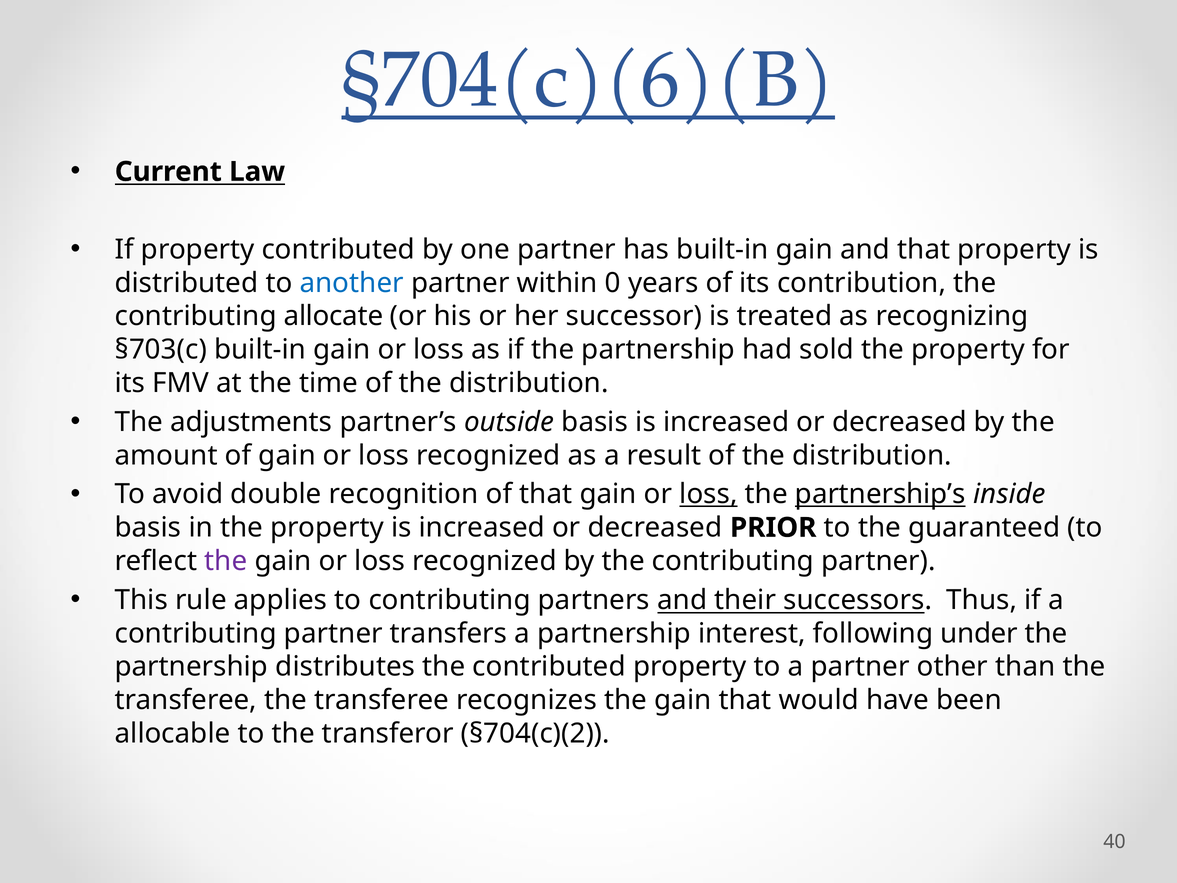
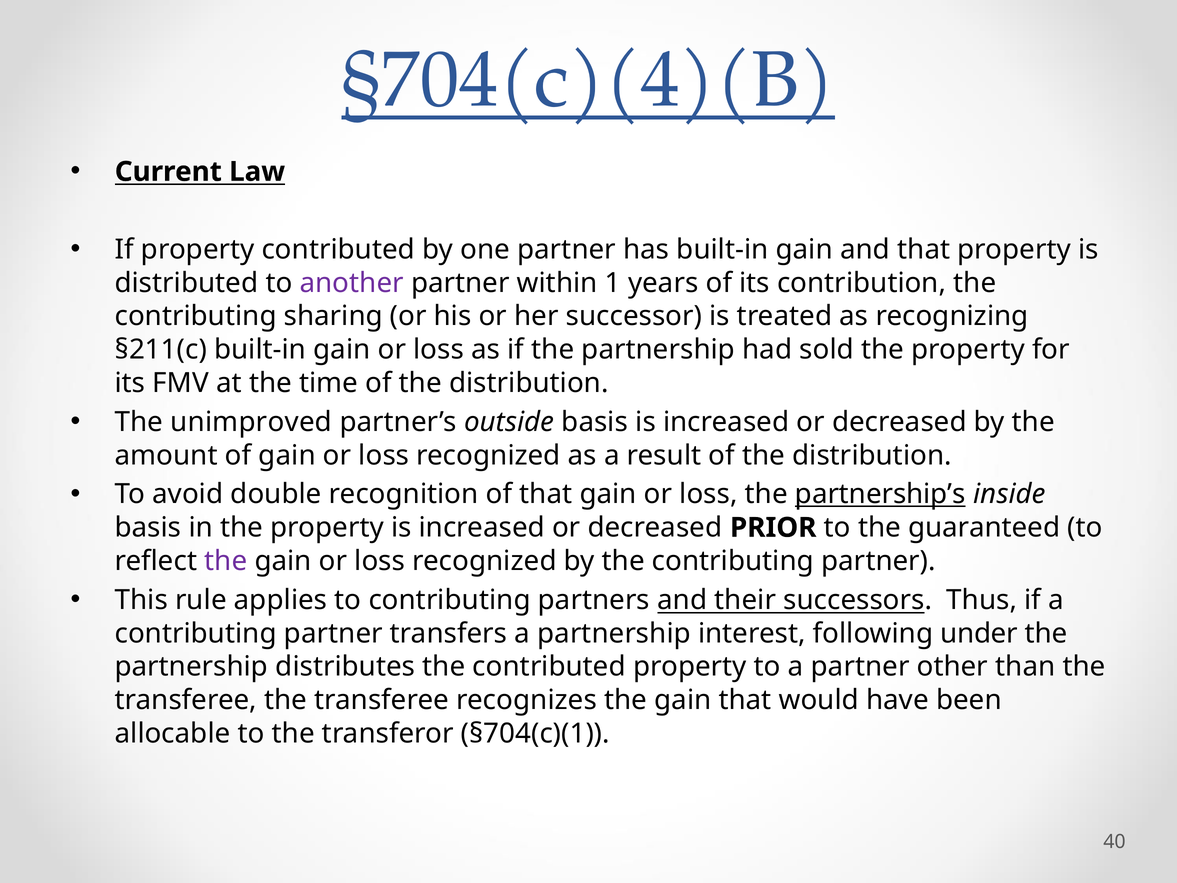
§704(c)(6)(B: §704(c)(6)(B -> §704(c)(4)(B (588, 80)
another colour: blue -> purple (352, 283)
0: 0 -> 1 (613, 283)
allocate: allocate -> sharing (333, 316)
§703(c: §703(c -> §211(c (161, 350)
adjustments: adjustments -> unimproved (251, 422)
loss underline: present -> none (708, 494)
§704(c)(2: §704(c)(2 -> §704(c)(1 (535, 733)
